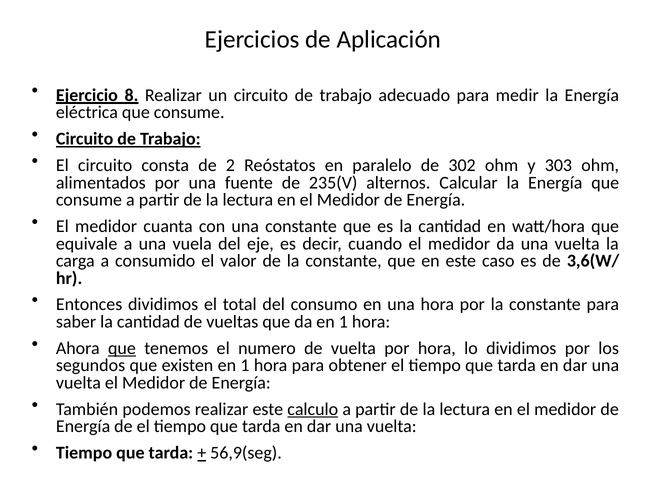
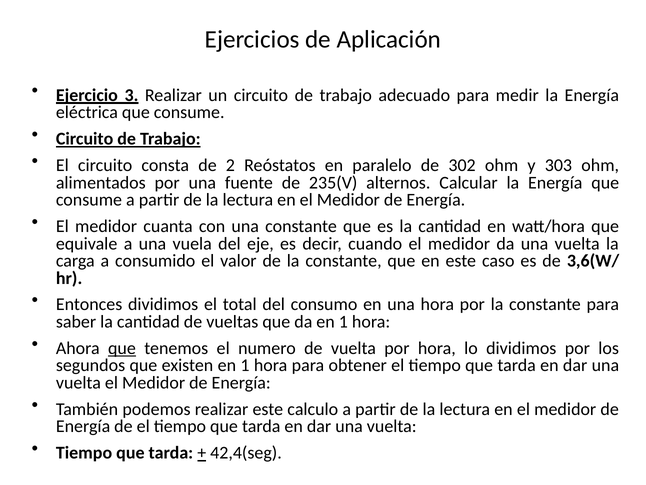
8: 8 -> 3 (131, 95)
calculo underline: present -> none (313, 409)
56,9(seg: 56,9(seg -> 42,4(seg (246, 452)
